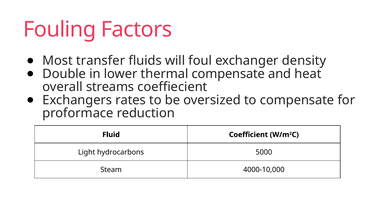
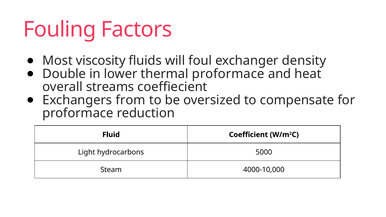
transfer: transfer -> viscosity (101, 61)
thermal compensate: compensate -> proformace (228, 74)
rates: rates -> from (131, 100)
